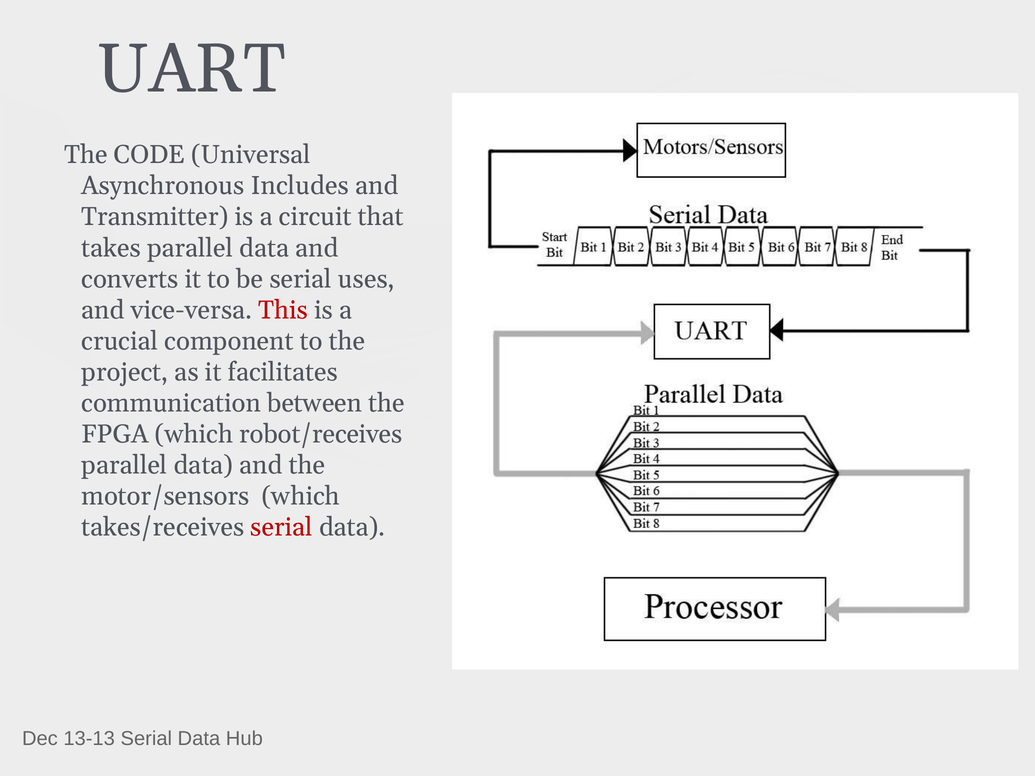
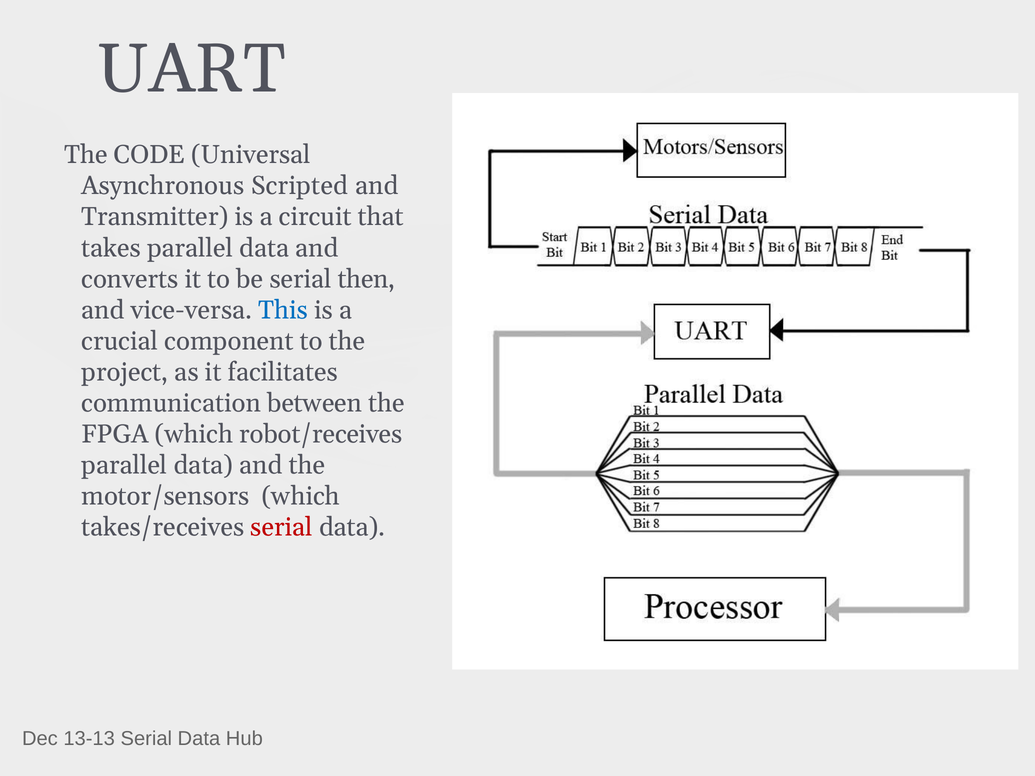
Includes: Includes -> Scripted (300, 186)
uses: uses -> then (366, 279)
This colour: red -> blue (283, 310)
